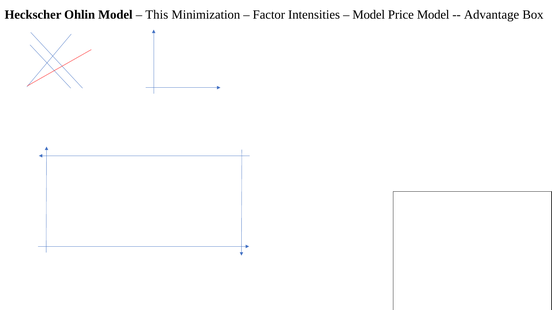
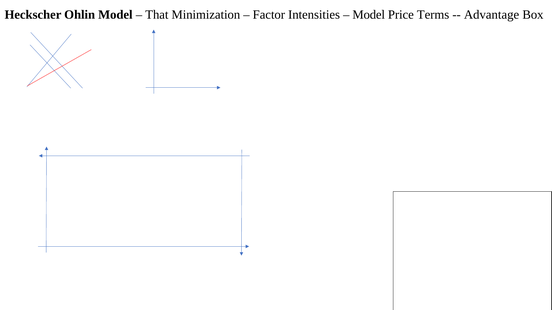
This: This -> That (157, 15)
Price Model: Model -> Terms (433, 15)
